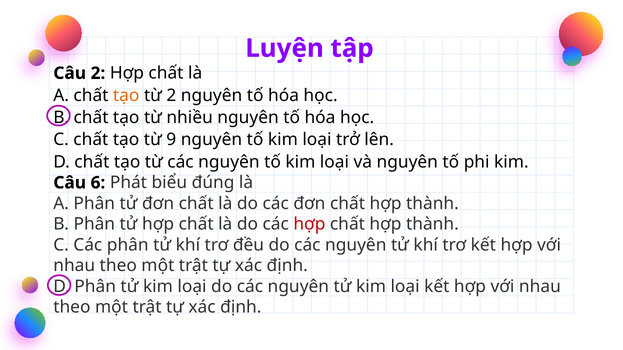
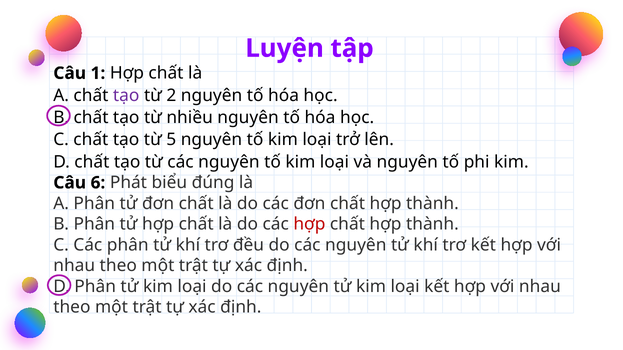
Câu 2: 2 -> 1 (98, 73)
tạo colour: orange -> purple (126, 96)
9: 9 -> 5 (171, 140)
